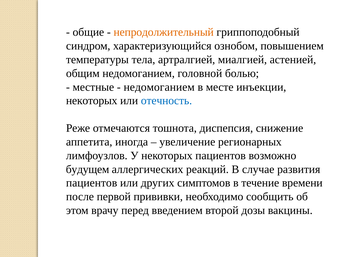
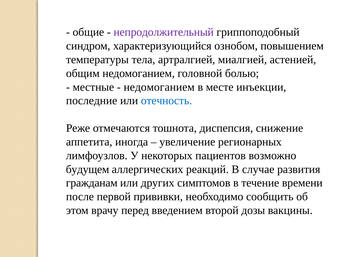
непродолжительный colour: orange -> purple (164, 32)
некоторых: некоторых -> последние (92, 101)
пациентов: пациентов -> гражданам (92, 183)
